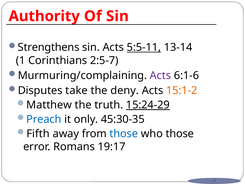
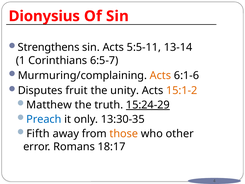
Authority: Authority -> Dionysius (44, 16)
5:5-11 underline: present -> none (144, 47)
2:5-7: 2:5-7 -> 6:5-7 (104, 60)
Acts colour: purple -> orange (160, 75)
take: take -> fruit (77, 90)
deny: deny -> unity (125, 90)
45:30-35: 45:30-35 -> 13:30-35 (123, 119)
those colour: blue -> orange (124, 133)
who those: those -> other (180, 133)
19:17: 19:17 -> 18:17 (112, 147)
